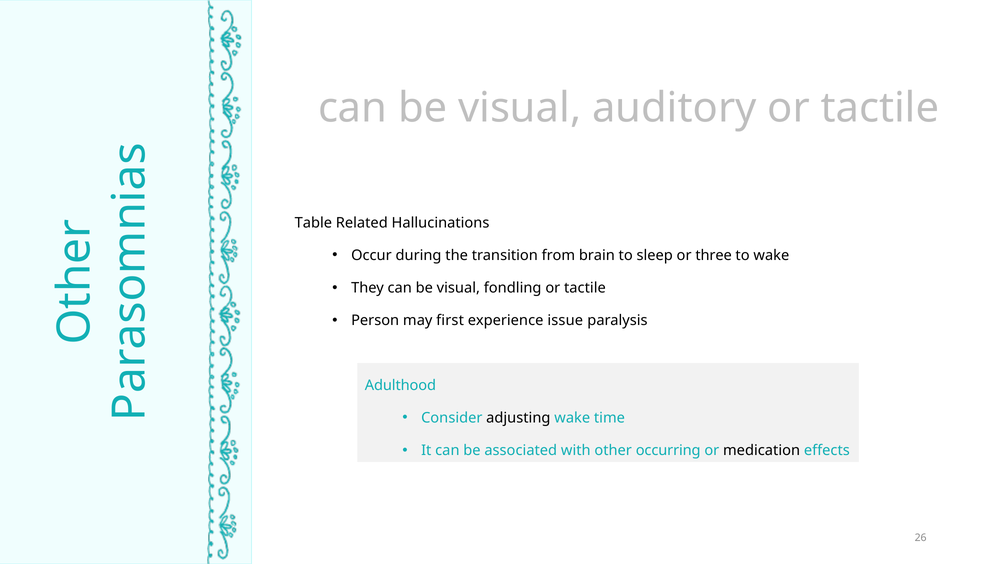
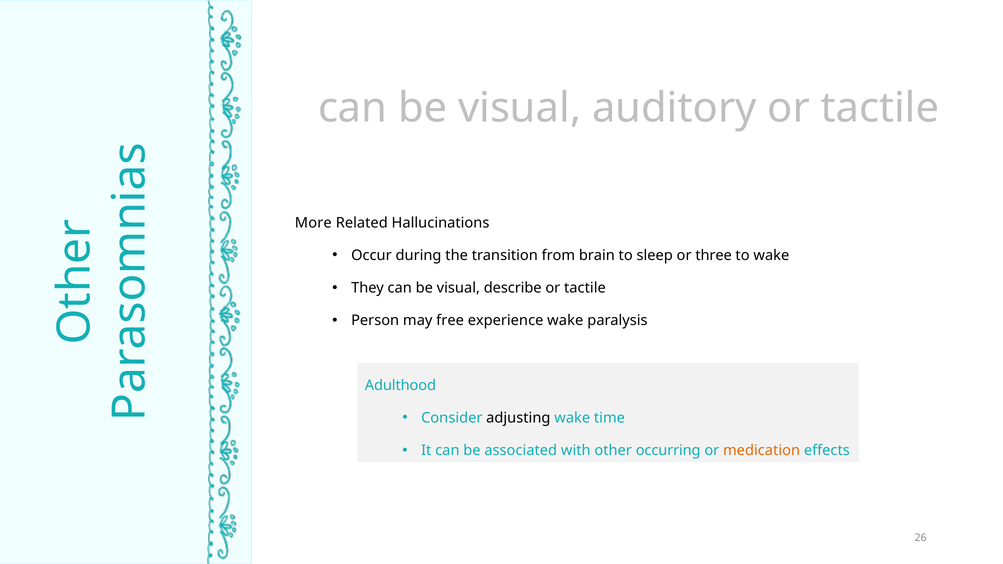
Table: Table -> More (313, 223)
fondling: fondling -> describe (513, 288)
first: first -> free (450, 321)
experience issue: issue -> wake (565, 321)
medication colour: black -> orange (762, 451)
